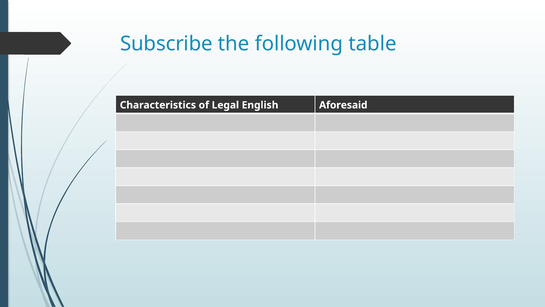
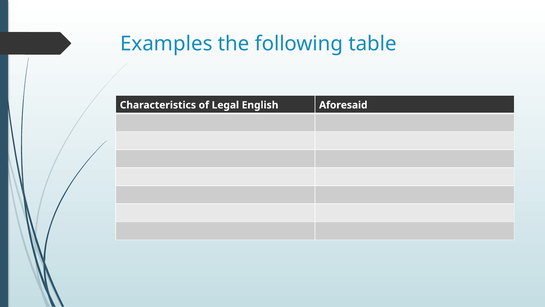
Subscribe: Subscribe -> Examples (166, 44)
